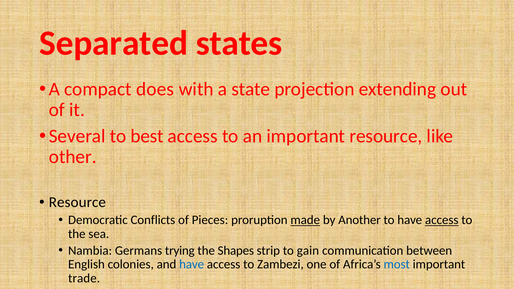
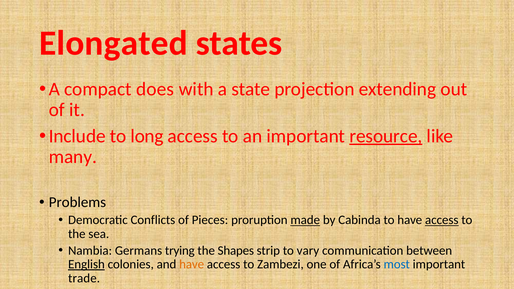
Separated: Separated -> Elongated (113, 43)
Several: Several -> Include (77, 136)
best: best -> long (147, 136)
resource underline: none -> present (386, 136)
other: other -> many (73, 157)
Resource: Resource -> Problems (77, 202)
Another: Another -> Cabinda (359, 220)
gain: gain -> vary (308, 251)
English underline: none -> present (86, 264)
have colour: blue -> orange (192, 264)
